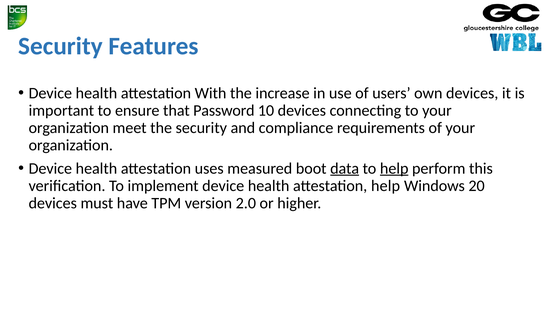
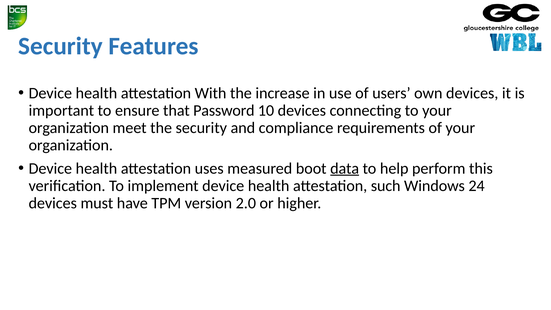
help underline: present -> none (394, 168)
attestation help: help -> such (386, 186)
20: 20 -> 24 (477, 186)
